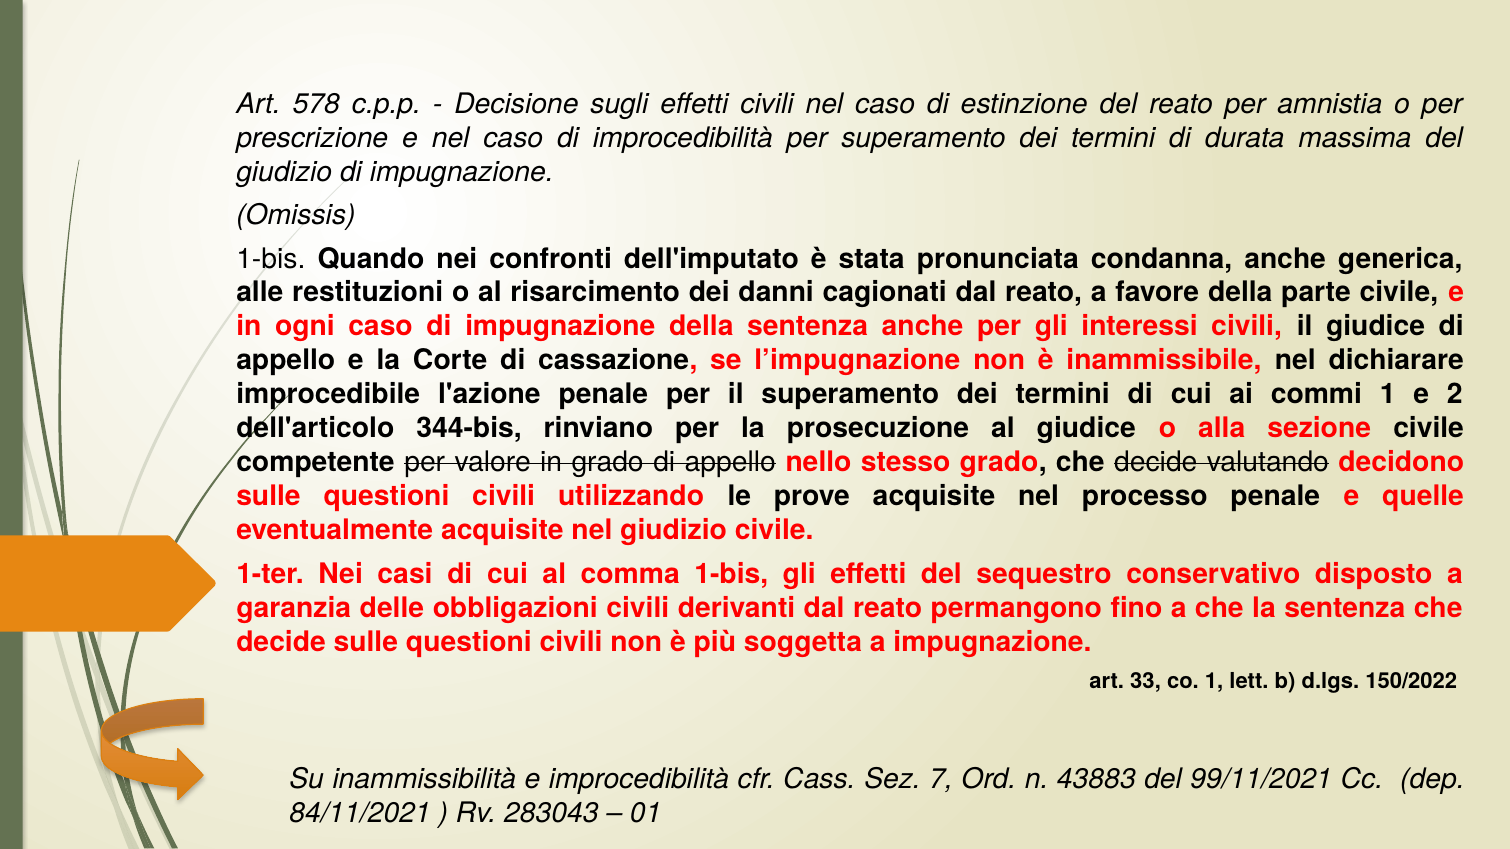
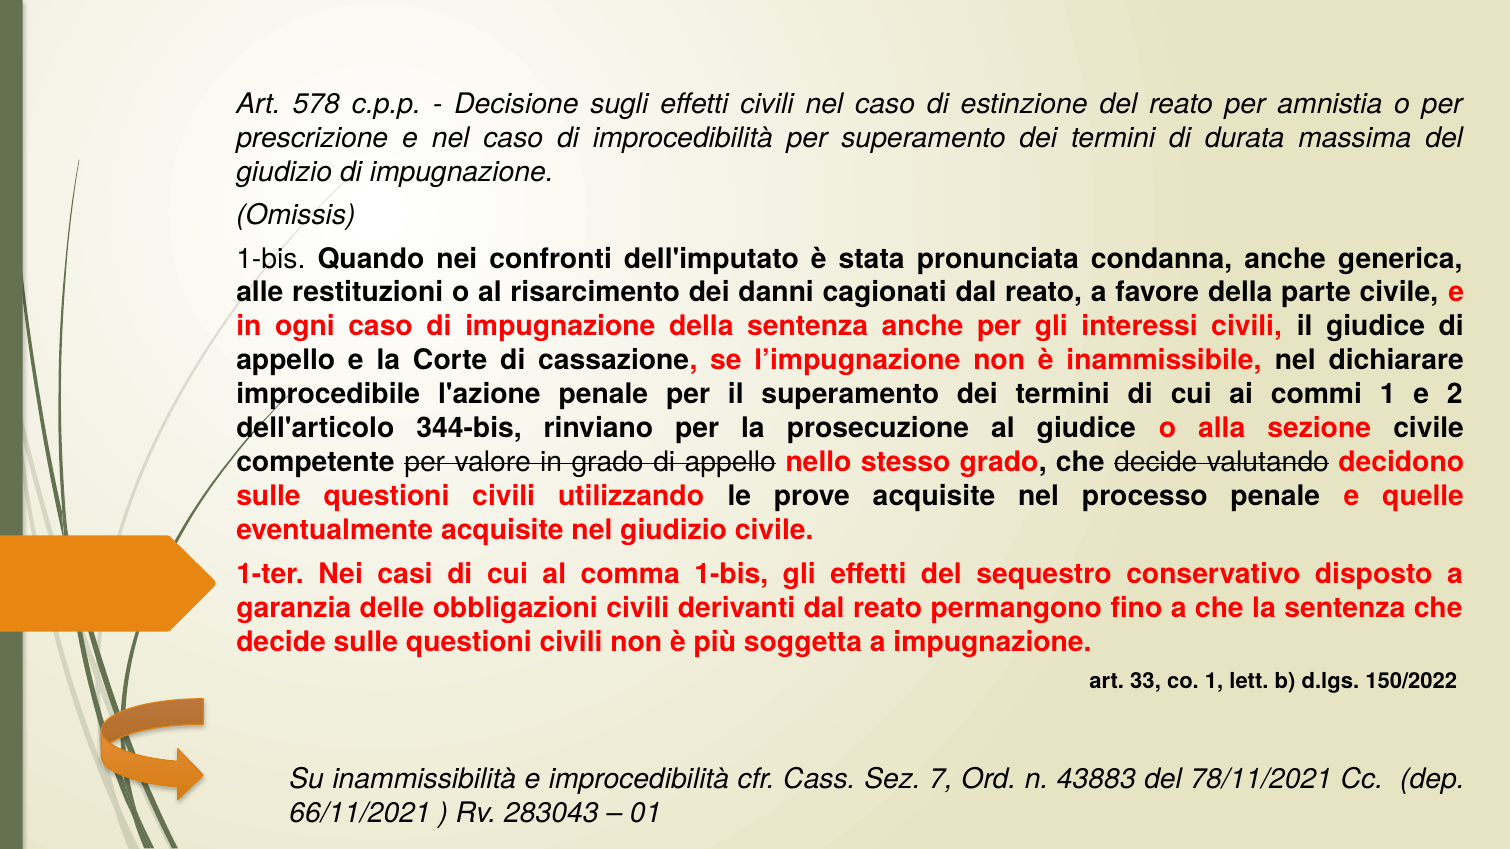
99/11/2021: 99/11/2021 -> 78/11/2021 (1261, 779)
84/11/2021: 84/11/2021 -> 66/11/2021 (360, 813)
